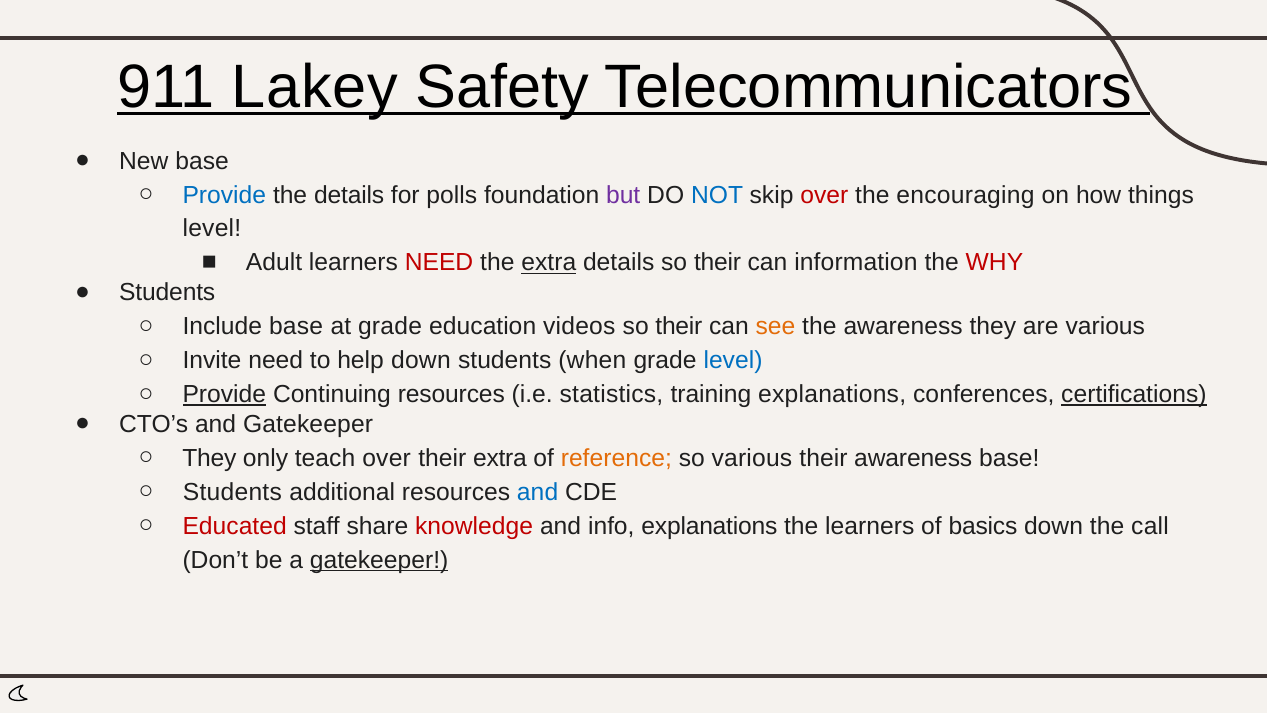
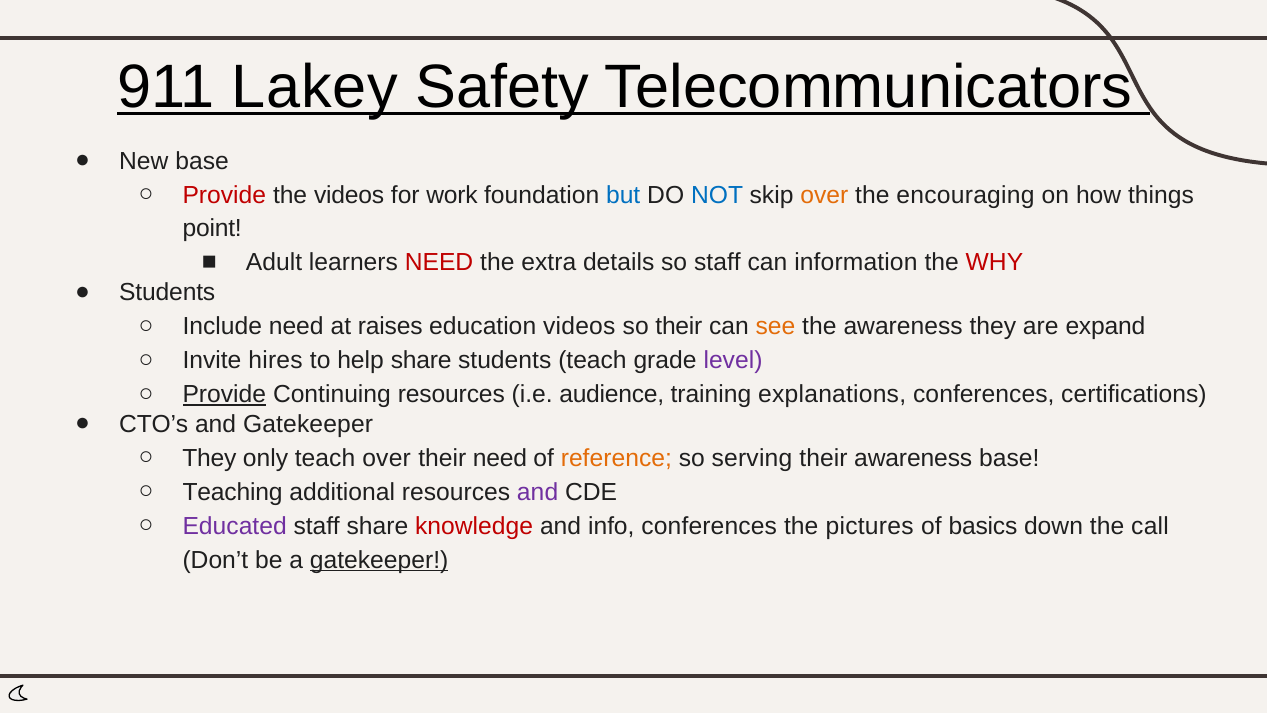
Provide colour: blue -> red (224, 195)
the details: details -> videos (349, 195)
polls: polls -> work (452, 195)
but colour: purple -> blue (623, 195)
over colour: red -> orange (824, 195)
level: level -> point (212, 229)
extra underline: present -> none (549, 263)
details so their: their -> staff (717, 263)
Include base: base -> need (296, 326)
at grade: grade -> raises (390, 326)
are various: various -> expand (1105, 326)
Invite need: need -> hires (276, 360)
help down: down -> share (421, 360)
students when: when -> teach (592, 360)
level colour: blue -> purple (733, 360)
statistics: statistics -> audience (612, 394)
certifications underline: present -> none (1134, 394)
their extra: extra -> need (500, 458)
so various: various -> serving (752, 458)
Students: Students -> Teaching (233, 492)
and colour: blue -> purple (538, 492)
Educated colour: red -> purple (235, 526)
info explanations: explanations -> conferences (709, 526)
the learners: learners -> pictures (870, 526)
